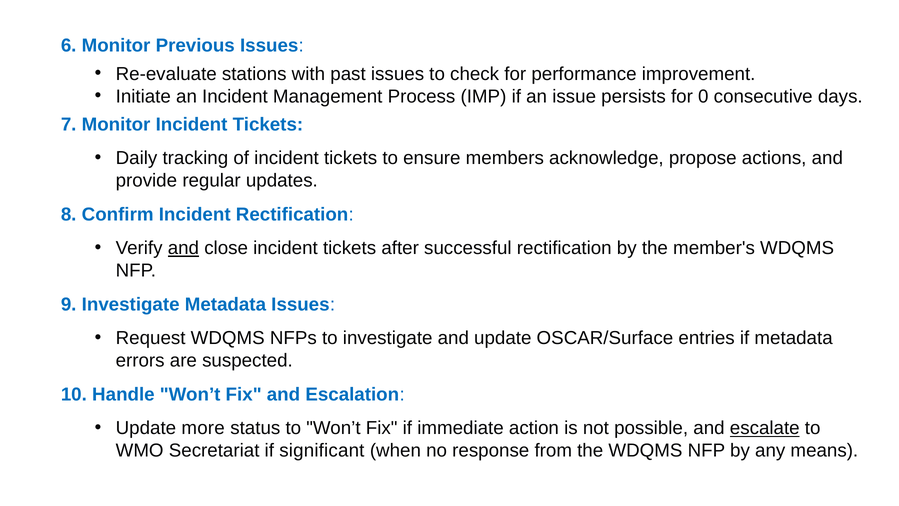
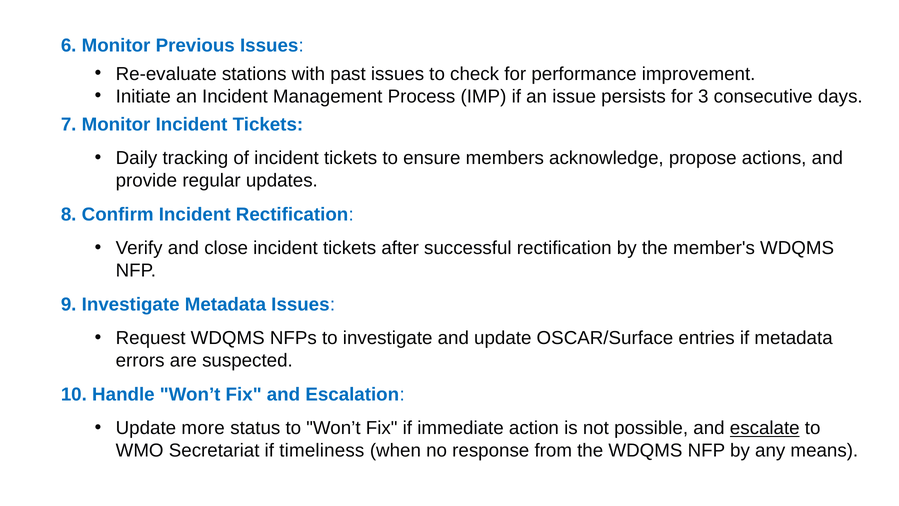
0: 0 -> 3 (703, 96)
and underline: present -> none (183, 248)
significant: significant -> timeliness (322, 450)
